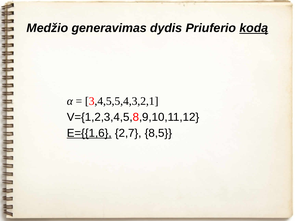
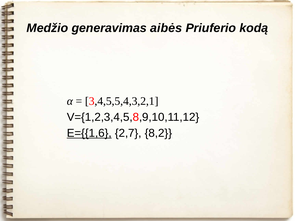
dydis: dydis -> aibės (166, 28)
kodą underline: present -> none (254, 28)
8,5: 8,5 -> 8,2 (158, 133)
